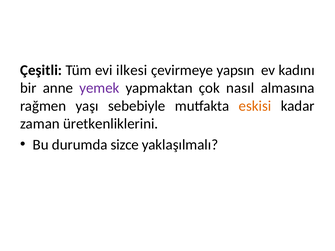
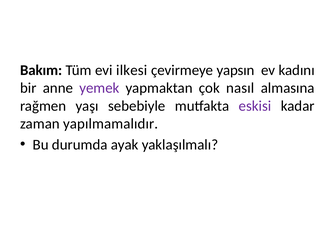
Çeşitli: Çeşitli -> Bakım (41, 70)
eskisi colour: orange -> purple (255, 106)
üretkenliklerini: üretkenliklerini -> yapılmamalıdır (111, 124)
sizce: sizce -> ayak (125, 145)
